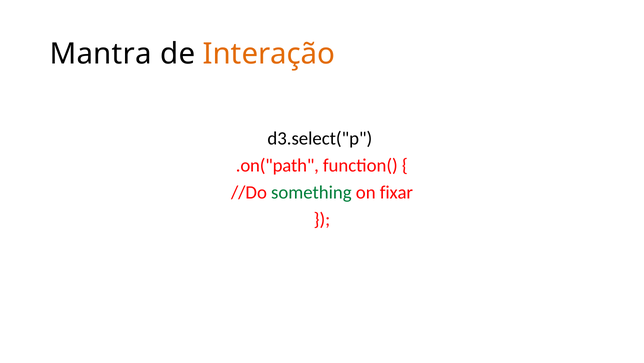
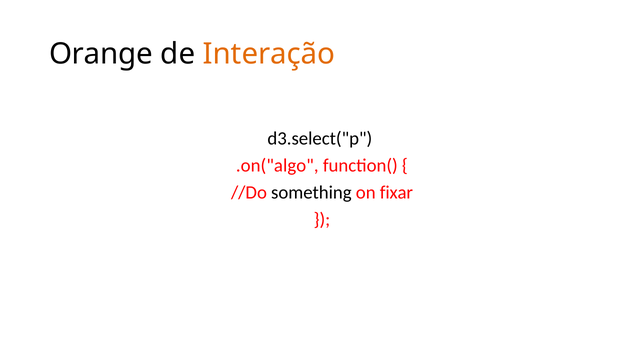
Mantra: Mantra -> Orange (101, 54)
.on("path: .on("path -> .on("algo (277, 165)
something colour: green -> black (311, 192)
